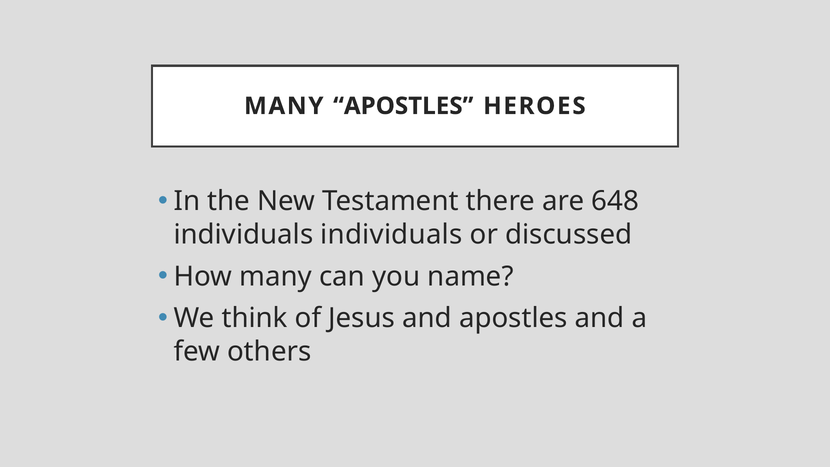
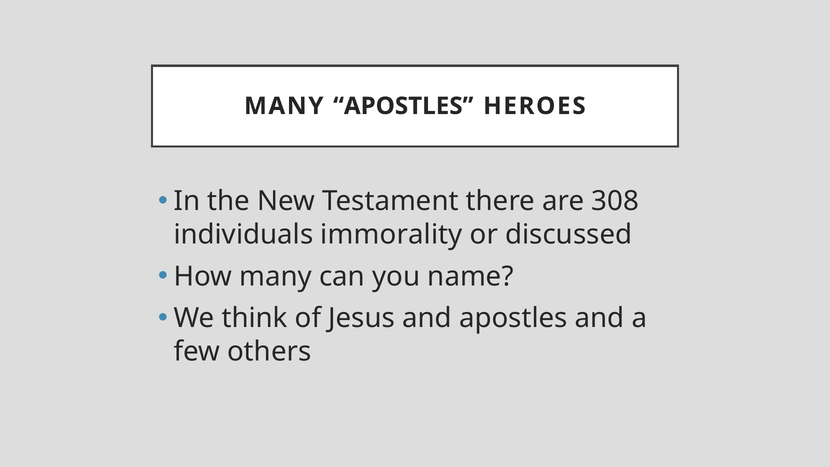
648: 648 -> 308 (615, 201)
individuals individuals: individuals -> immorality (391, 234)
